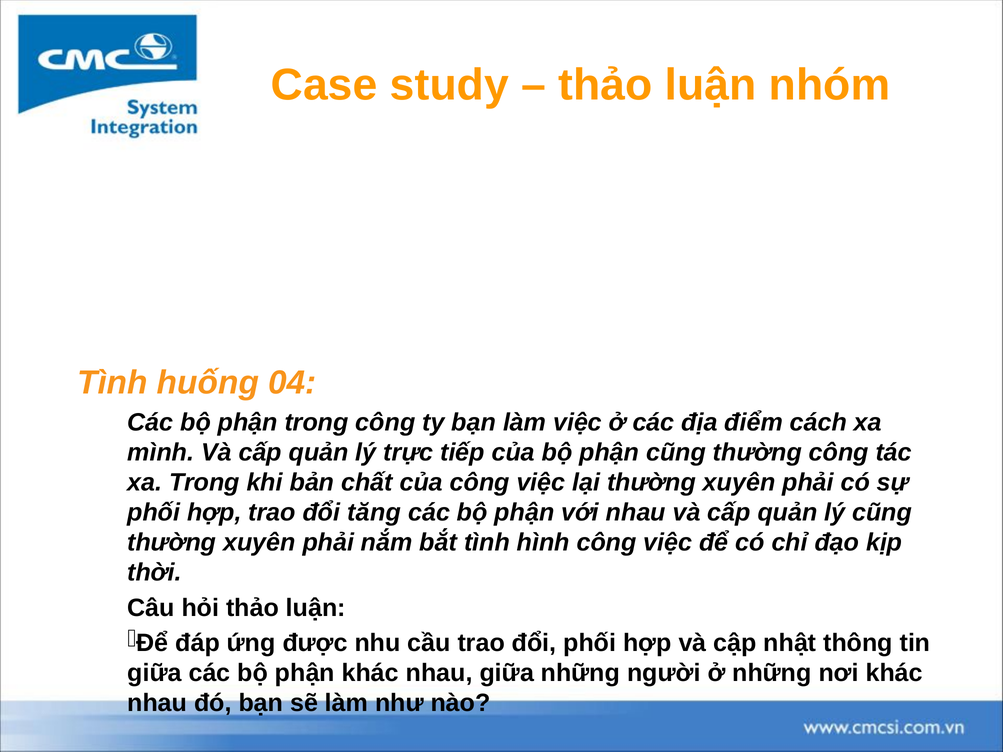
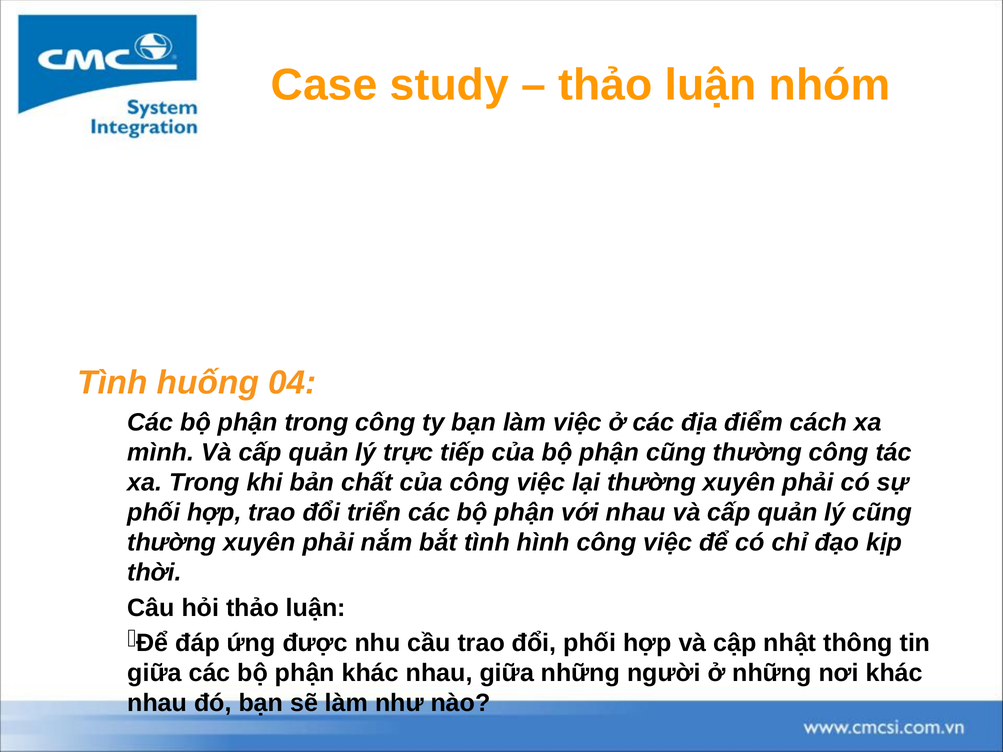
tăng: tăng -> triển (374, 513)
